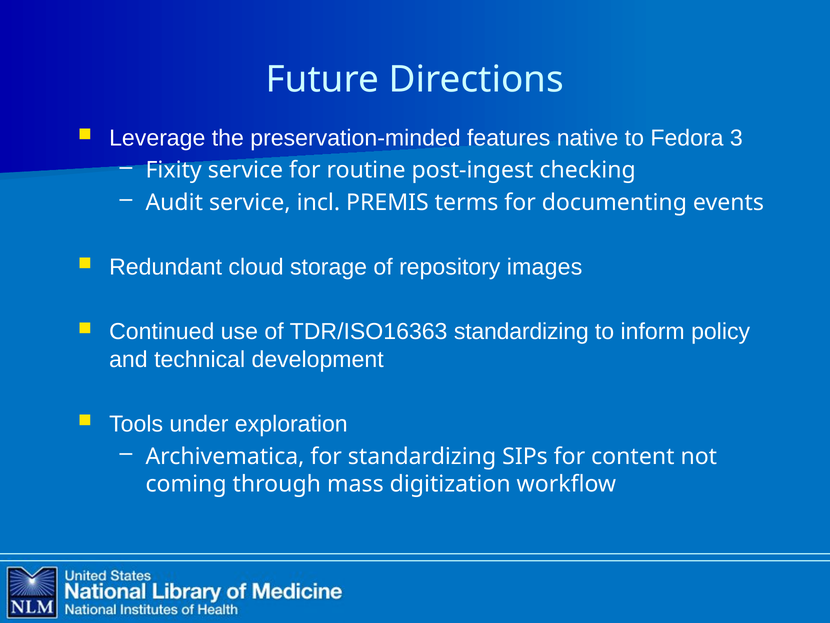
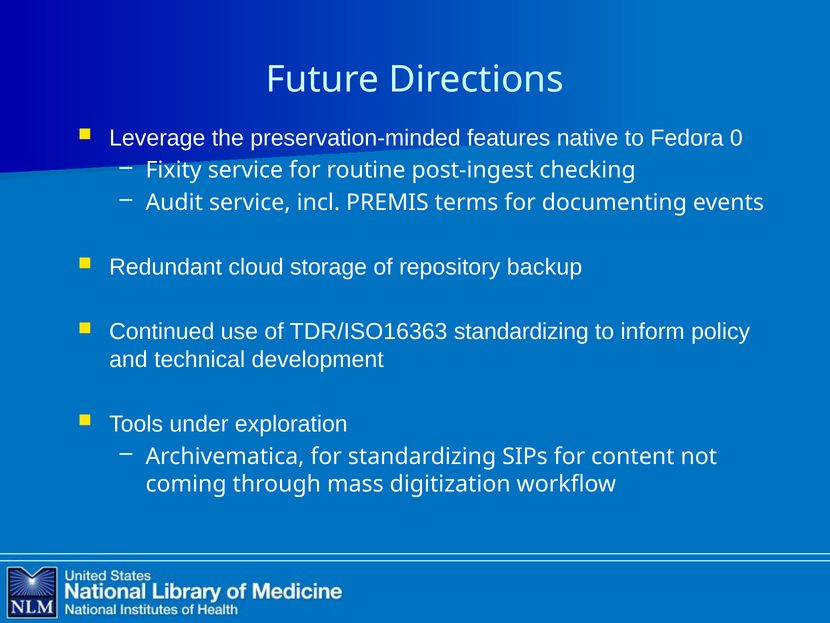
3: 3 -> 0 (736, 138)
images: images -> backup (545, 267)
